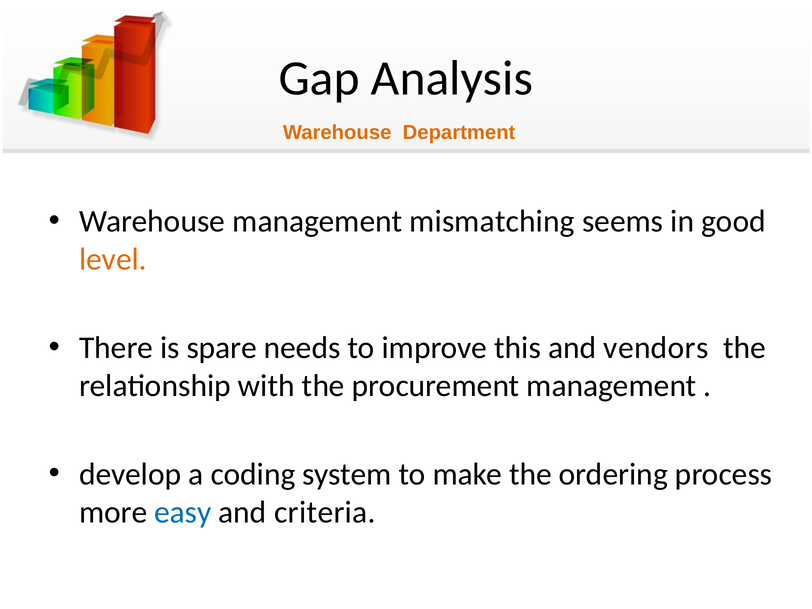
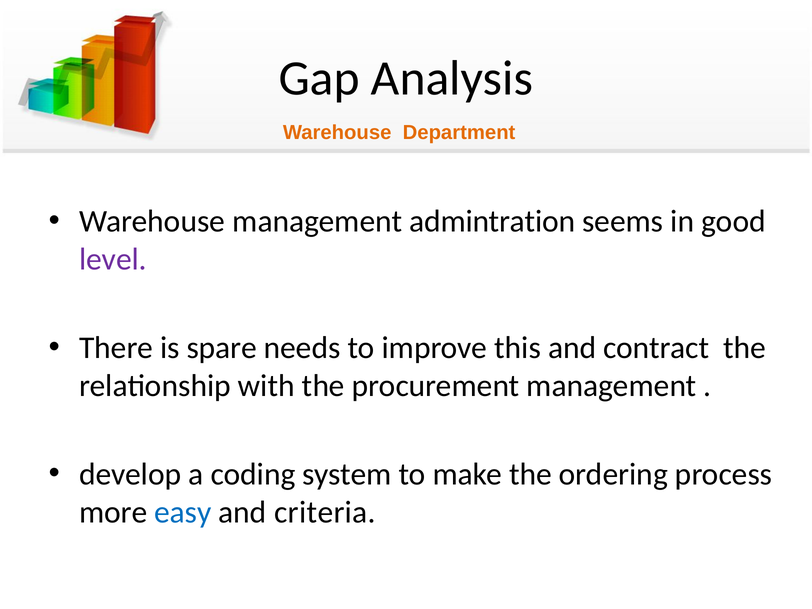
mismatching: mismatching -> admintration (492, 221)
level colour: orange -> purple (113, 259)
vendors: vendors -> contract (656, 348)
